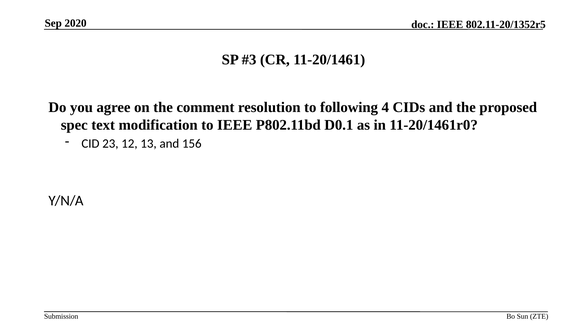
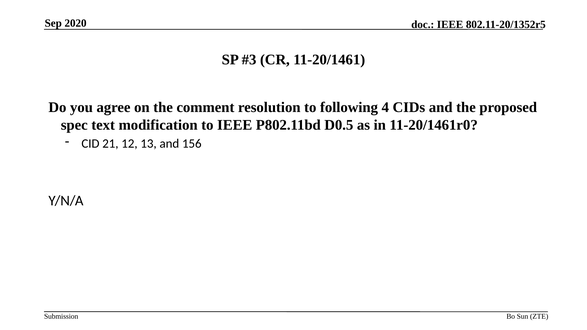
D0.1: D0.1 -> D0.5 (339, 125)
23: 23 -> 21 (110, 144)
